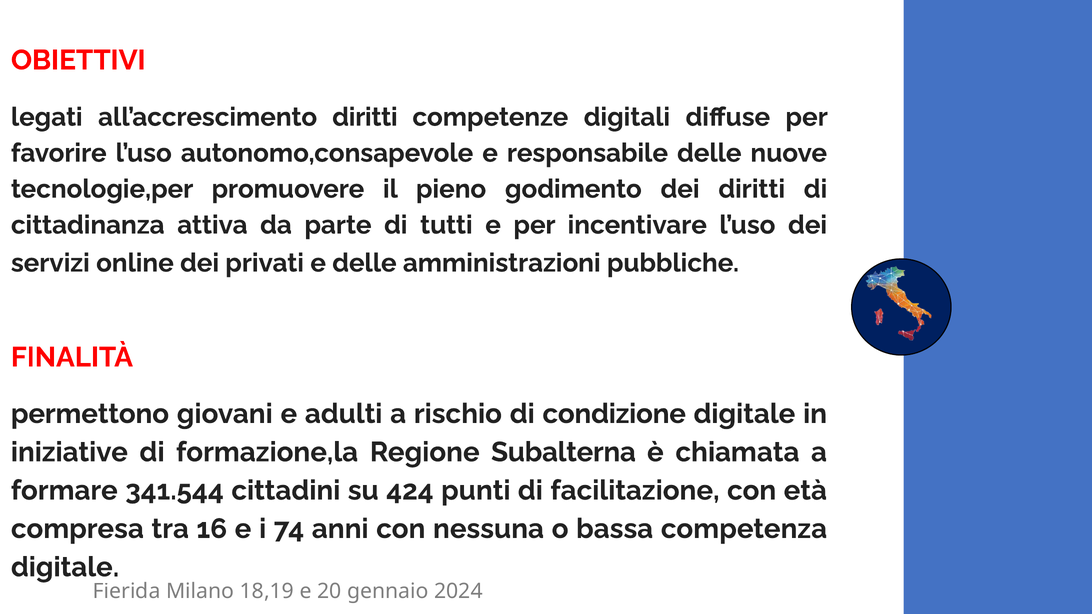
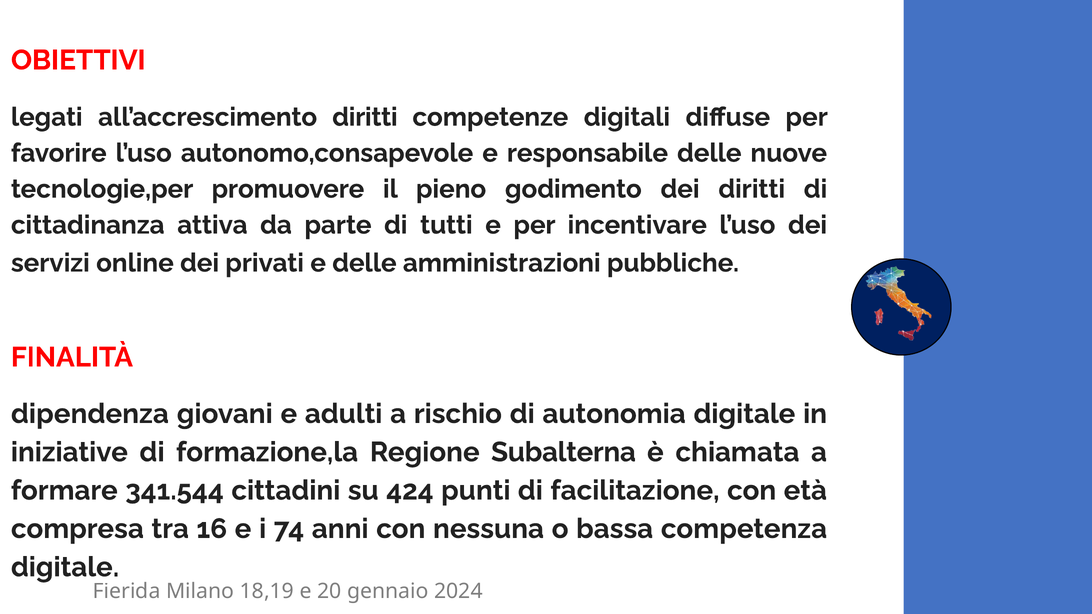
permettono: permettono -> dipendenza (90, 414)
condizione: condizione -> autonomia (614, 414)
